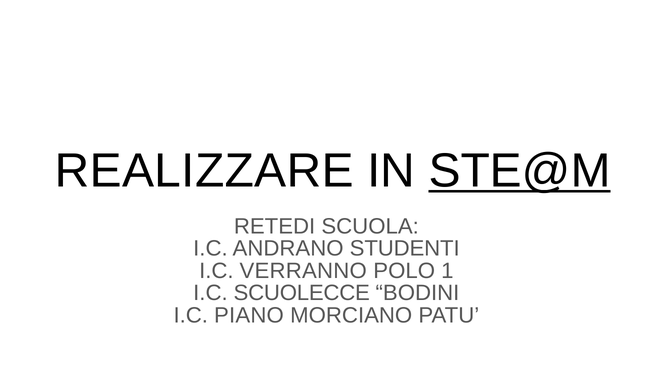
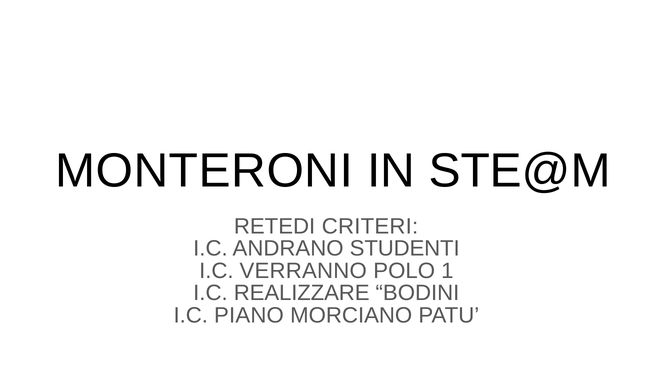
REALIZZARE: REALIZZARE -> MONTERONI (204, 171)
STE@M underline: present -> none (520, 171)
SCUOLA: SCUOLA -> CRITERI (370, 227)
SCUOLECCE: SCUOLECCE -> REALIZZARE (302, 294)
